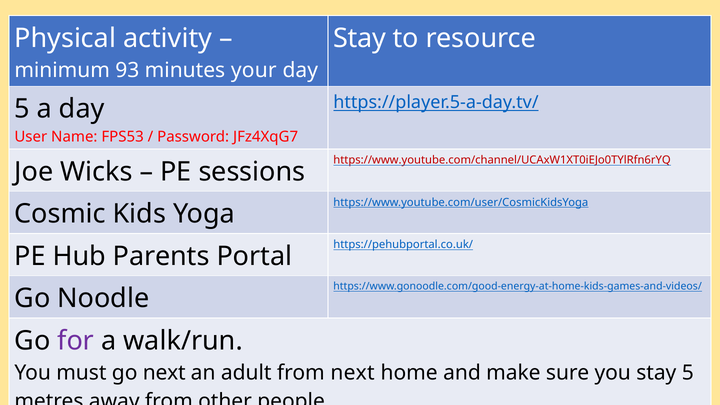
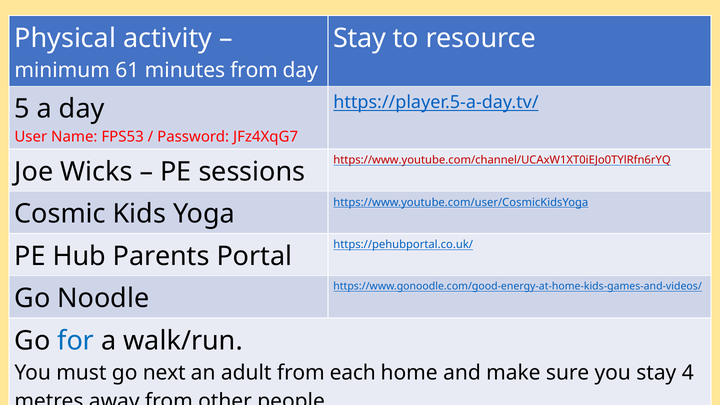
93: 93 -> 61 (127, 70)
minutes your: your -> from (254, 70)
for colour: purple -> blue (76, 341)
from next: next -> each (353, 373)
stay 5: 5 -> 4 (688, 373)
